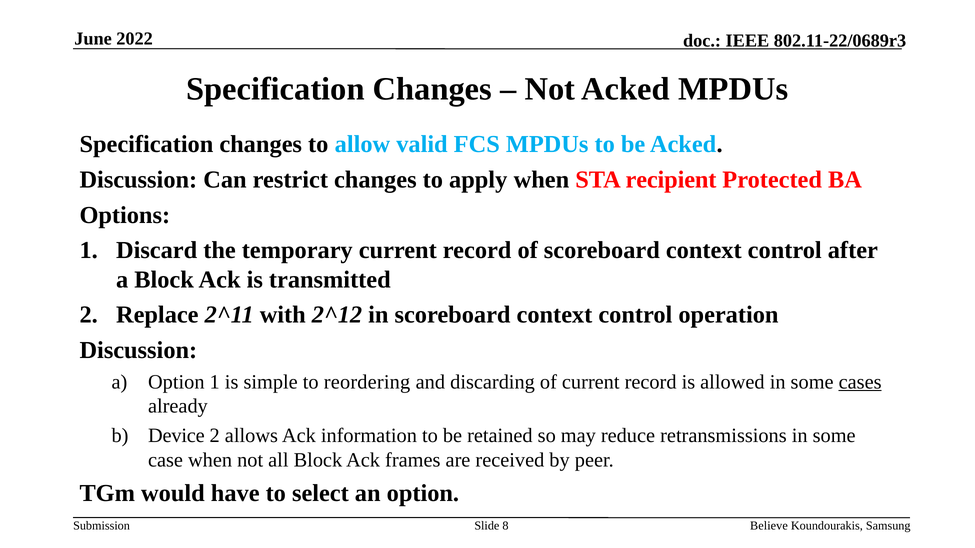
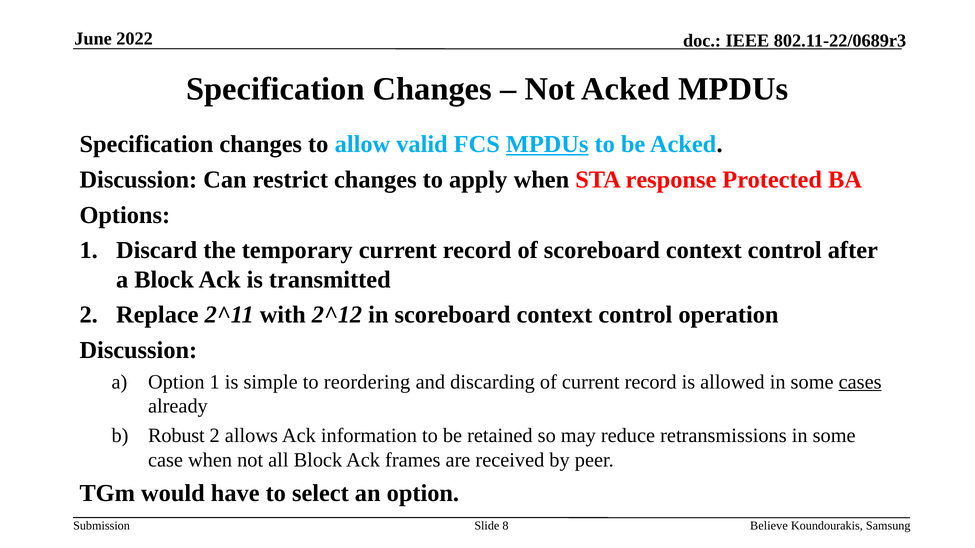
MPDUs underline: none -> present (547, 145)
recipient: recipient -> response (671, 180)
Device: Device -> Robust (176, 436)
